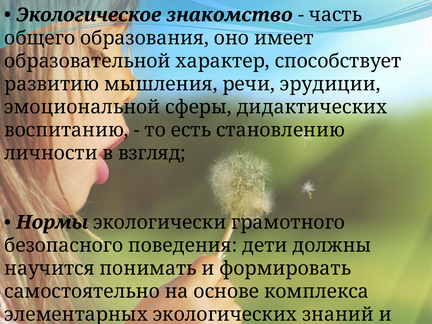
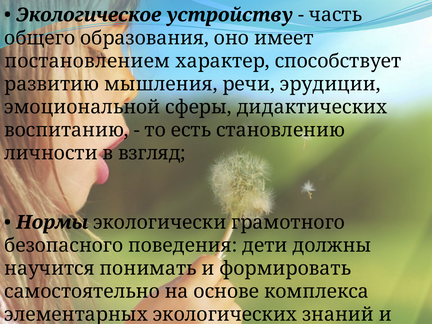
знакомство: знакомство -> устройству (230, 15)
образовательной: образовательной -> постановлением (87, 61)
